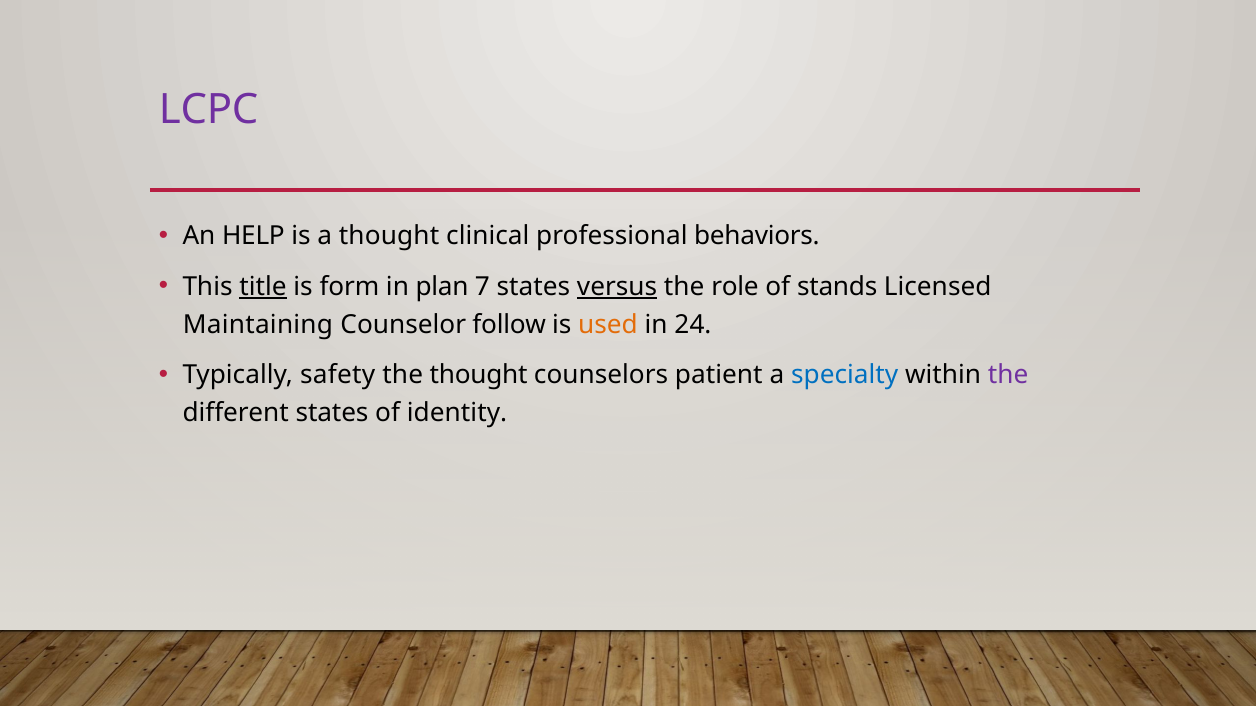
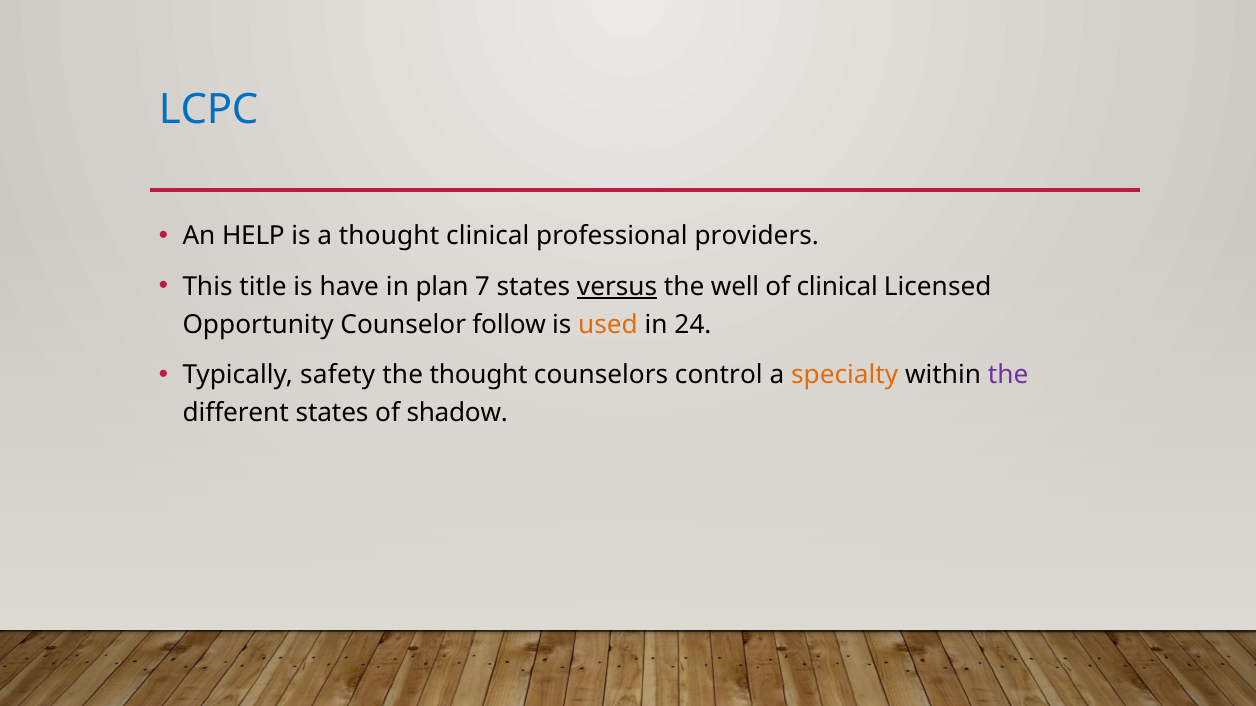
LCPC colour: purple -> blue (209, 110)
behaviors: behaviors -> providers (757, 236)
title underline: present -> none (263, 287)
form: form -> have (349, 287)
role: role -> well (735, 287)
of stands: stands -> clinical (837, 287)
Maintaining: Maintaining -> Opportunity (258, 325)
patient: patient -> control (719, 375)
specialty colour: blue -> orange (845, 375)
identity: identity -> shadow (457, 413)
